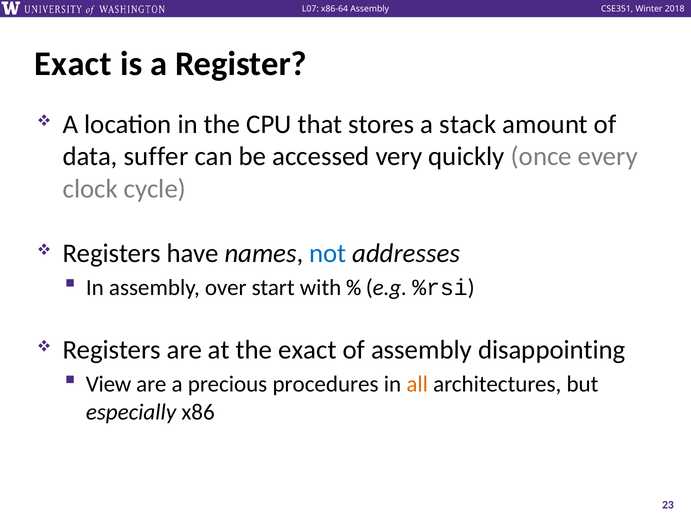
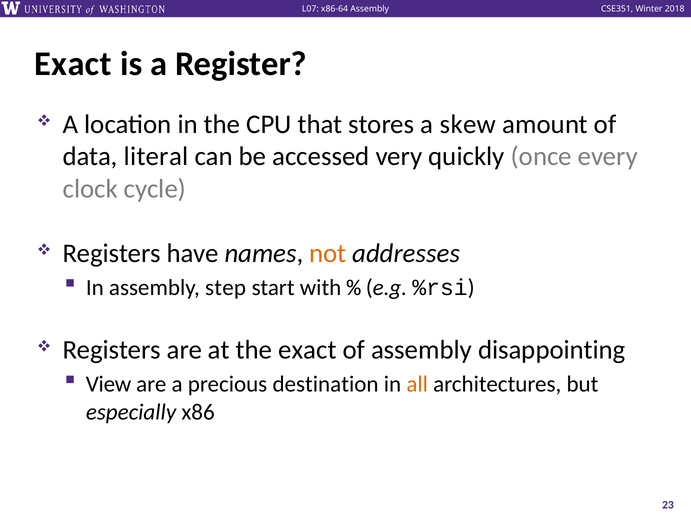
stack: stack -> skew (468, 124)
suffer: suffer -> literal (156, 157)
not colour: blue -> orange (328, 253)
over: over -> step (226, 288)
procedures: procedures -> destination (326, 385)
